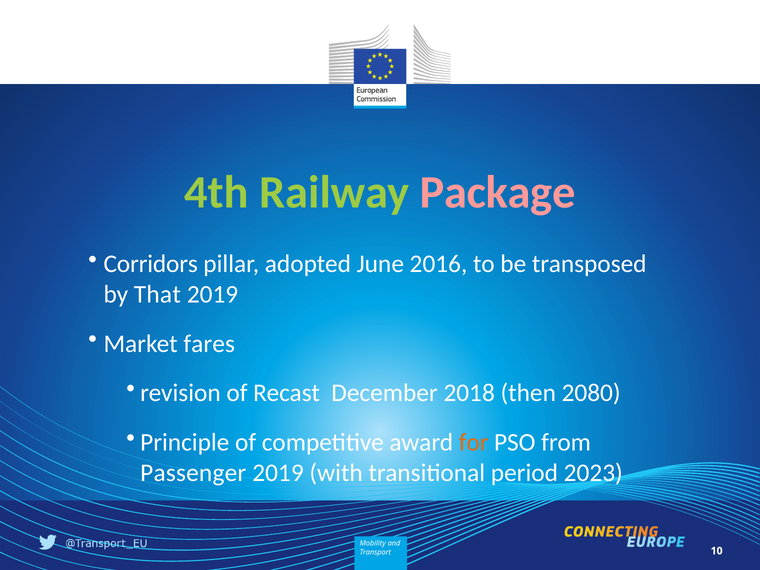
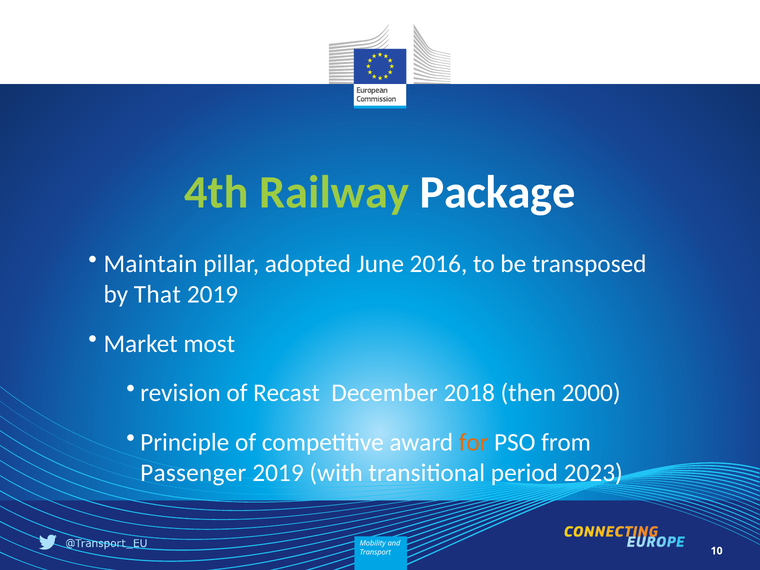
Package colour: pink -> white (498, 193)
Corridors: Corridors -> Maintain (151, 264)
fares: fares -> most (209, 344)
2080: 2080 -> 2000 (591, 393)
